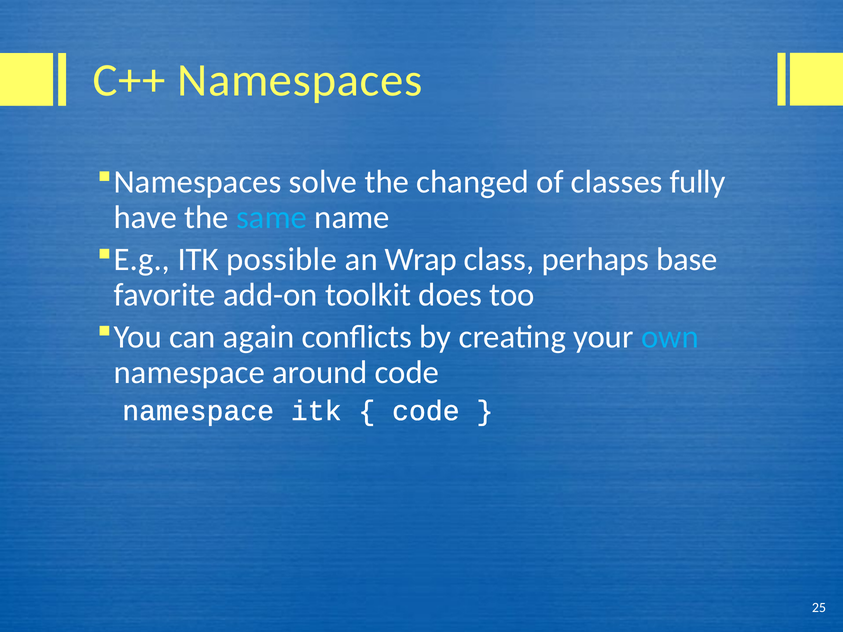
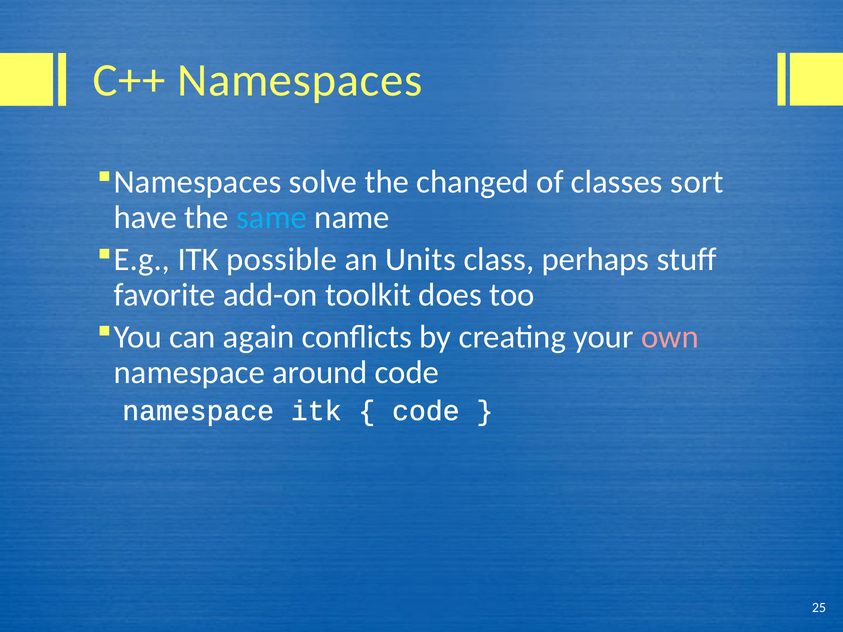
fully: fully -> sort (697, 182)
Wrap: Wrap -> Units (420, 260)
base: base -> stuff (687, 260)
own colour: light blue -> pink (670, 337)
